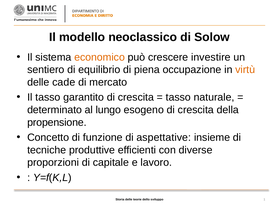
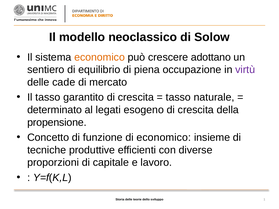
investire: investire -> adottano (211, 57)
virtù colour: orange -> purple (245, 70)
lungo: lungo -> legati (108, 110)
di aspettative: aspettative -> economico (164, 138)
